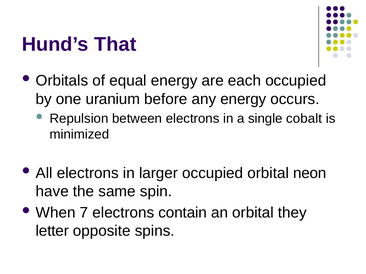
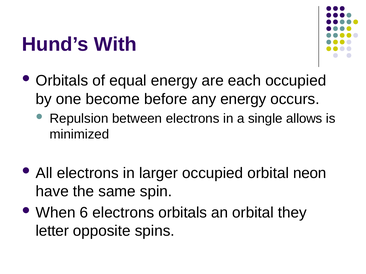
That: That -> With (115, 44)
uranium: uranium -> become (113, 99)
cobalt: cobalt -> allows (304, 119)
7: 7 -> 6 (84, 213)
electrons contain: contain -> orbitals (183, 213)
